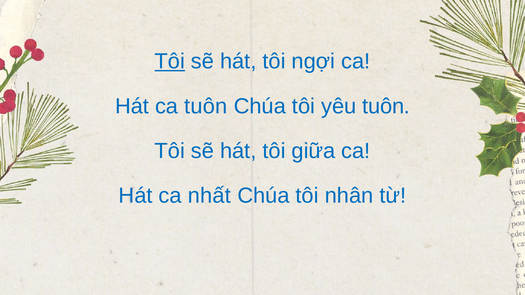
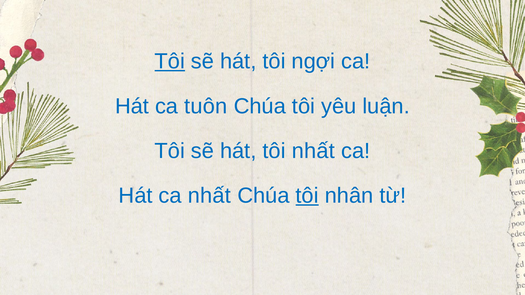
yêu tuôn: tuôn -> luận (386, 106)
tôi giữa: giữa -> nhất (313, 151)
tôi underline: none -> present (307, 196)
